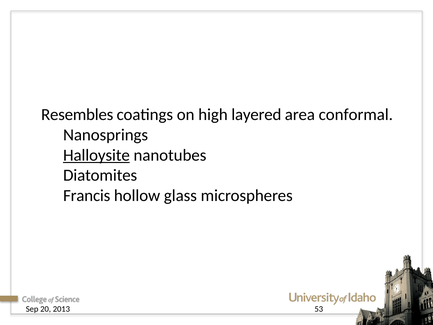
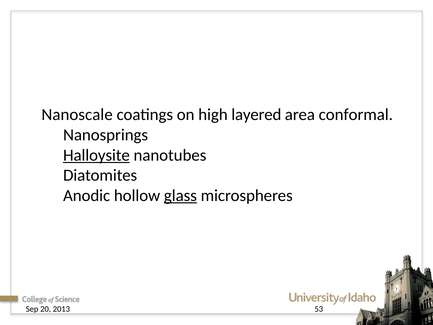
Resembles: Resembles -> Nanoscale (77, 115)
Francis: Francis -> Anodic (87, 195)
glass underline: none -> present (180, 195)
